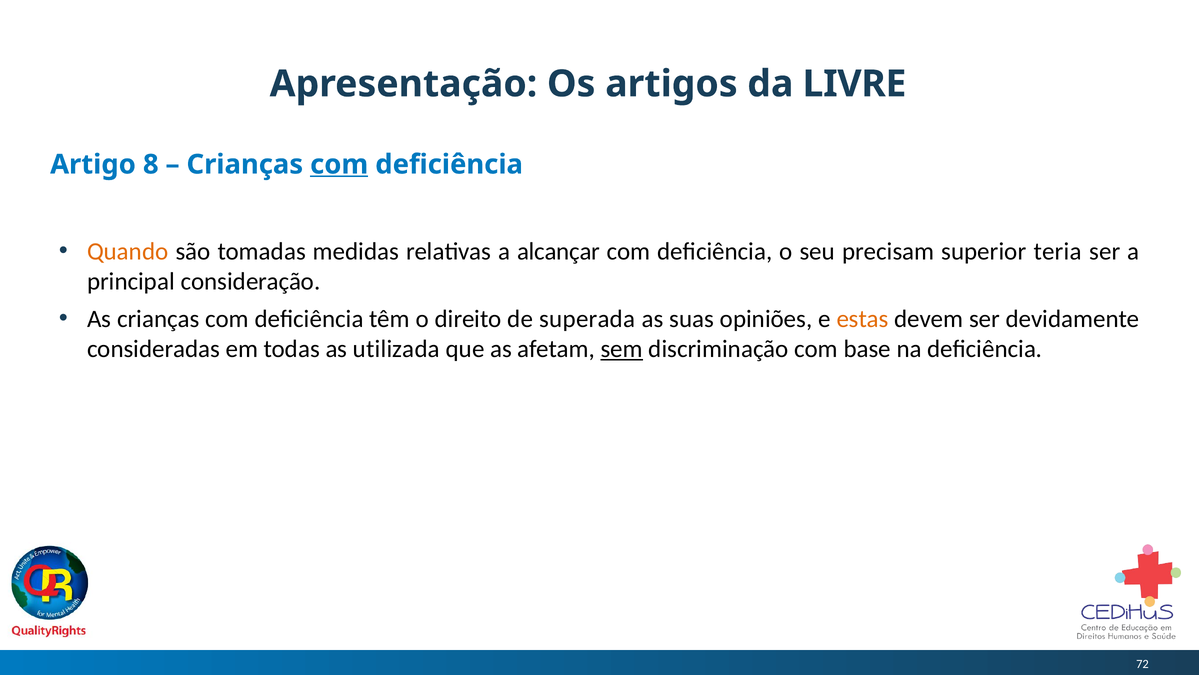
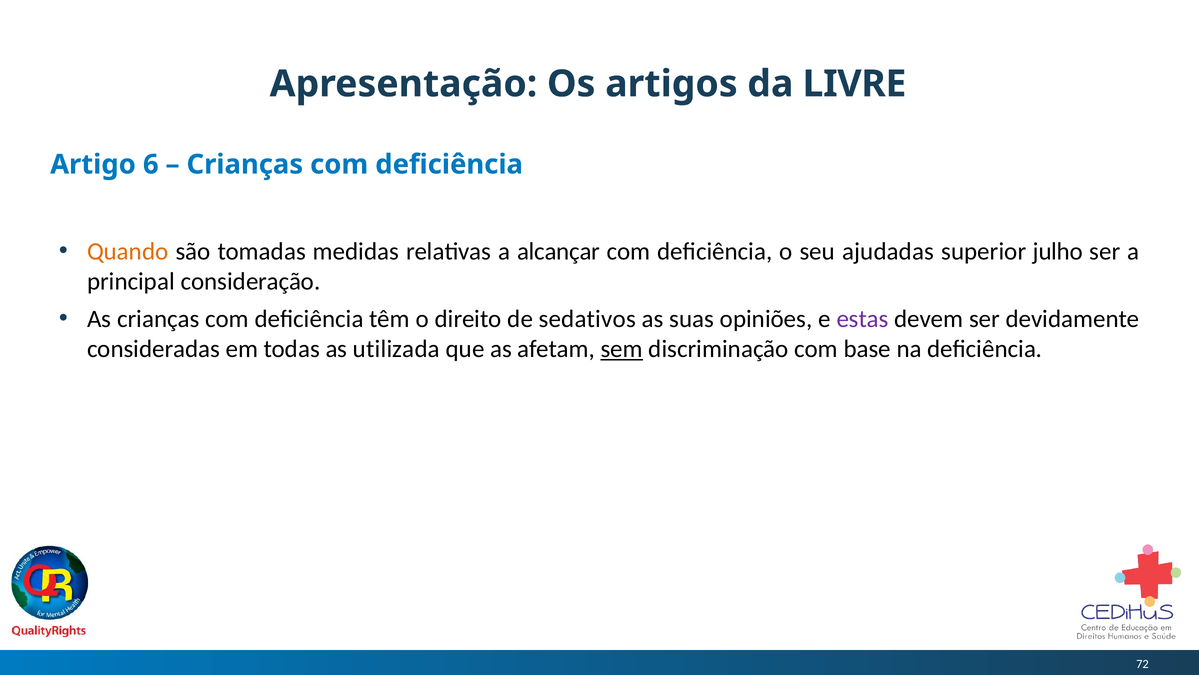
8: 8 -> 6 (151, 164)
com underline: present -> none (339, 164)
precisam: precisam -> ajudadas (888, 251)
teria: teria -> julho (1058, 251)
superada: superada -> sedativos (587, 319)
estas colour: orange -> purple (862, 319)
